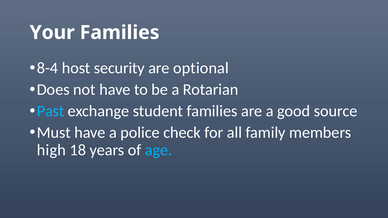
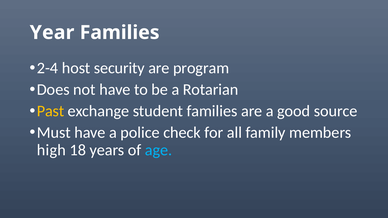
Your: Your -> Year (52, 33)
8-4: 8-4 -> 2-4 (47, 68)
optional: optional -> program (201, 68)
Past colour: light blue -> yellow (51, 111)
